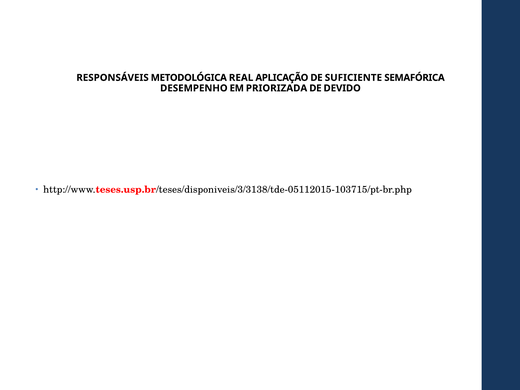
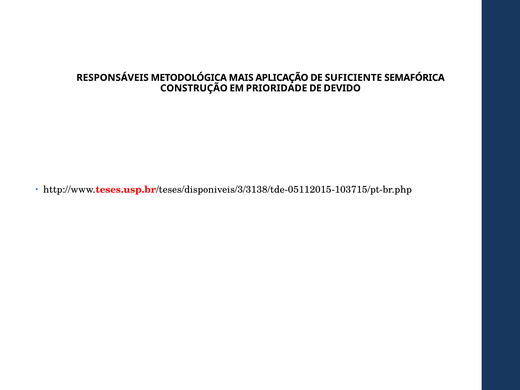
REAL: REAL -> MAIS (241, 78)
DESEMPENHO: DESEMPENHO -> CONSTRUÇÃO (194, 88)
PRIORIZADA: PRIORIZADA -> PRIORIDADE (277, 88)
